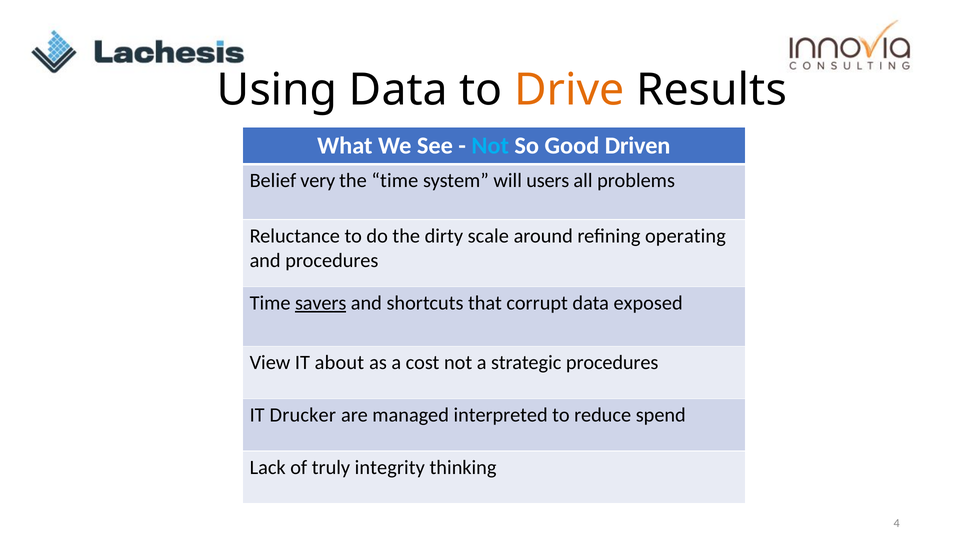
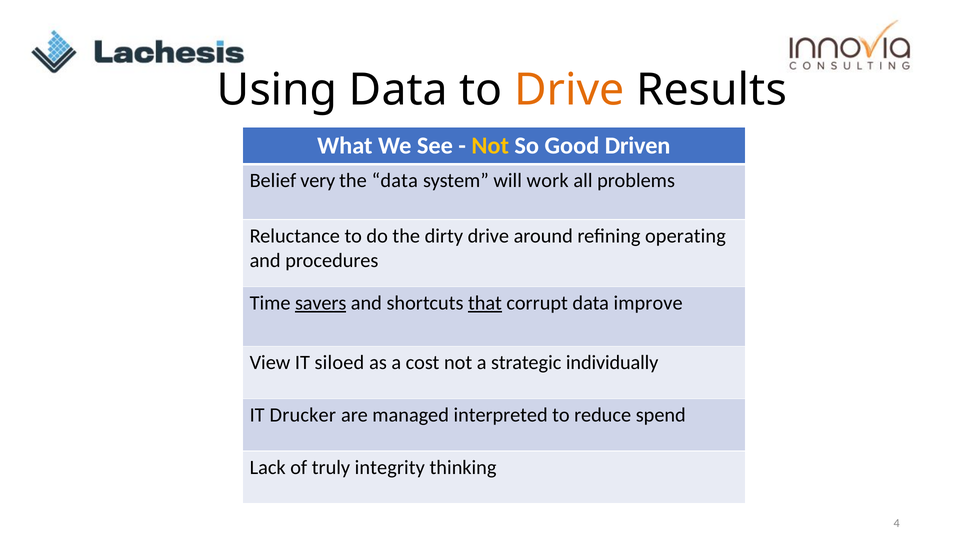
Not colour: light blue -> yellow (490, 146)
the time: time -> data (395, 180)
users: users -> work (548, 180)
dirty scale: scale -> drive (488, 236)
that underline: none -> present (485, 303)
exposed: exposed -> improve (648, 303)
about: about -> siloed (339, 362)
strategic procedures: procedures -> individually (612, 362)
